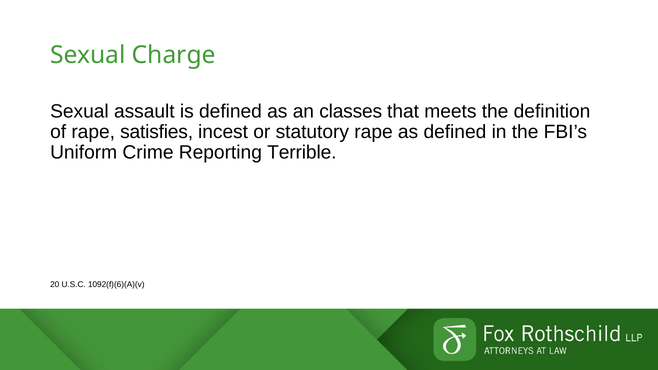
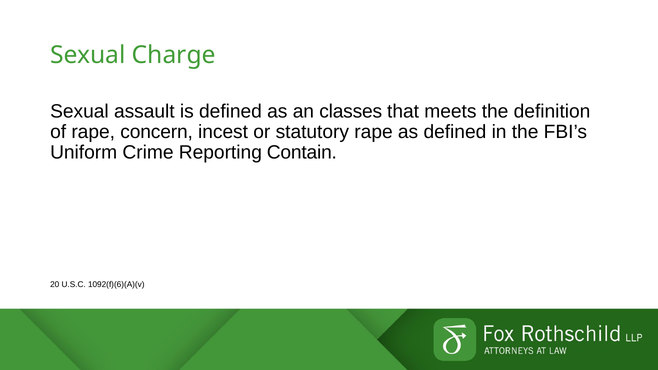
satisfies: satisfies -> concern (157, 132)
Terrible: Terrible -> Contain (302, 153)
